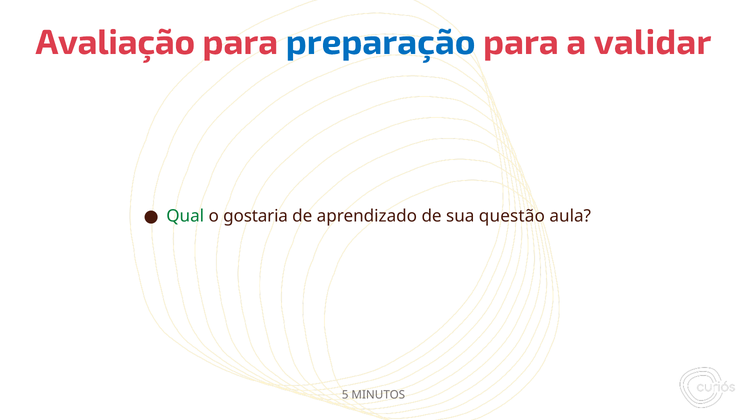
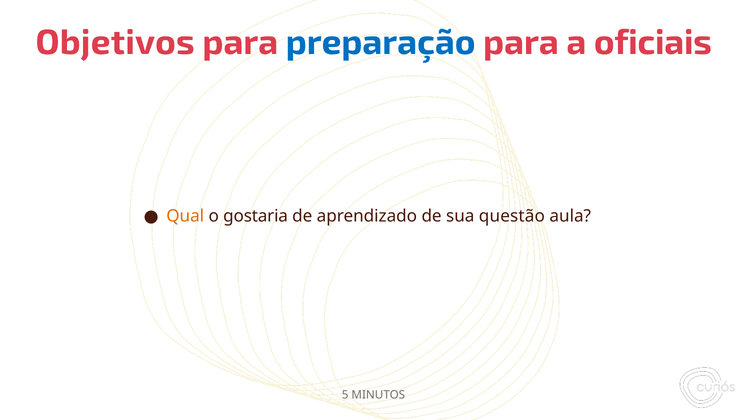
Avaliação: Avaliação -> Objetivos (115, 42)
validar: validar -> oficiais (653, 42)
Qual colour: green -> orange (185, 216)
